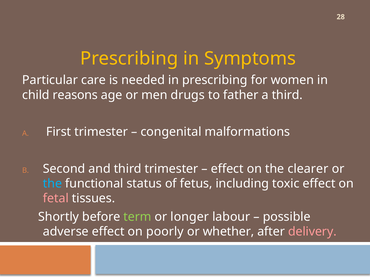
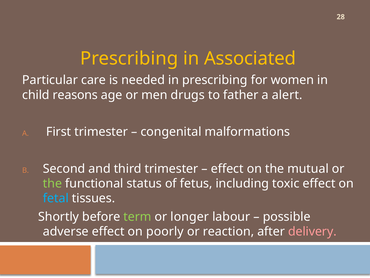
Symptoms: Symptoms -> Associated (250, 58)
a third: third -> alert (287, 95)
clearer: clearer -> mutual (308, 168)
the colour: light blue -> light green (52, 183)
fetal colour: pink -> light blue (56, 198)
whether: whether -> reaction (228, 231)
